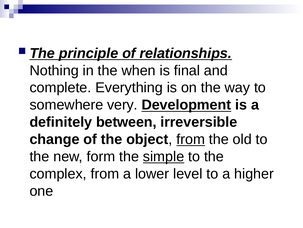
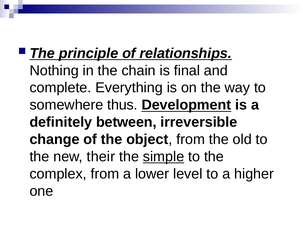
when: when -> chain (139, 70)
very: very -> thus (122, 105)
from underline: present -> none (191, 139)
form: form -> their (101, 156)
